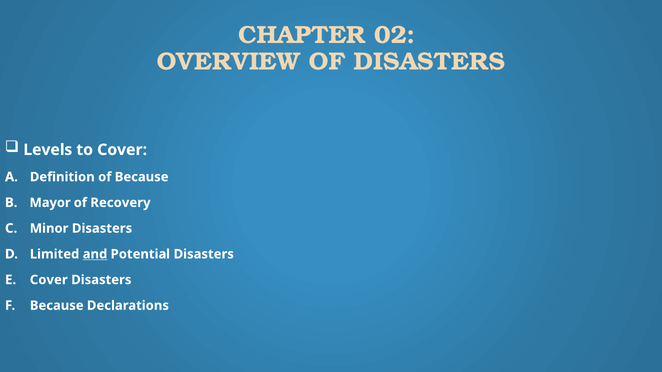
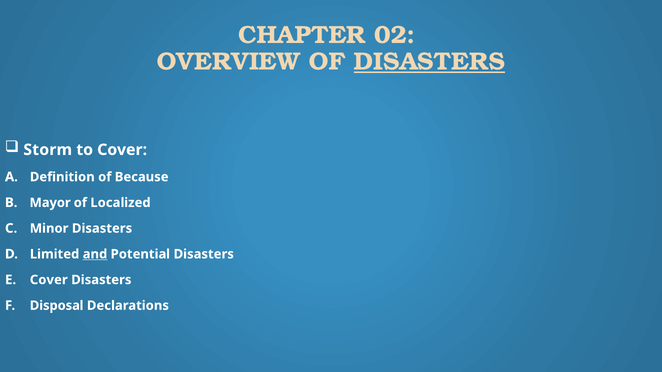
DISASTERS underline: none -> present (429, 62)
Levels: Levels -> Storm (48, 150)
Recovery: Recovery -> Localized (120, 203)
Because: Because -> Disposal (57, 306)
